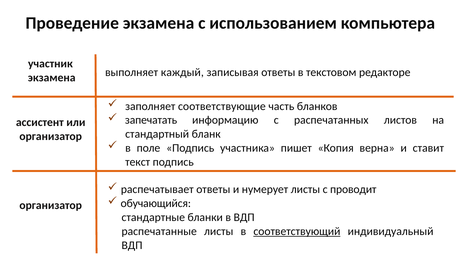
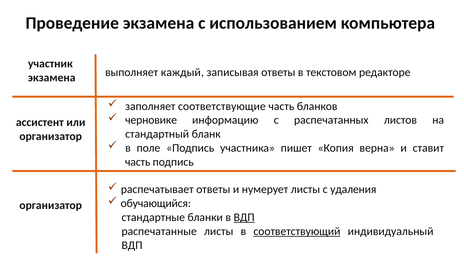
запечатать: запечатать -> черновике (151, 120)
текст: текст -> часть (138, 162)
проводит: проводит -> удаления (353, 190)
ВДП underline: none -> present (244, 217)
